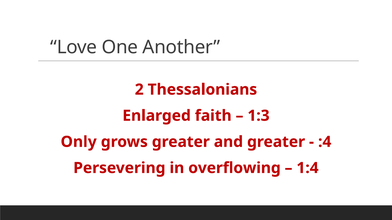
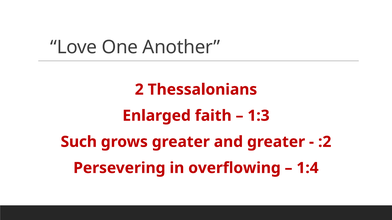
Only: Only -> Such (79, 142)
:4: :4 -> :2 (325, 142)
